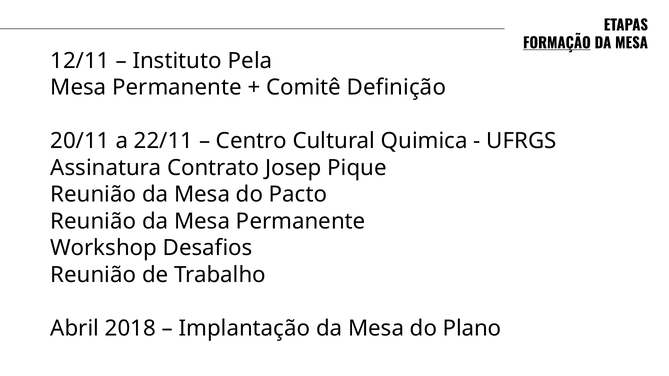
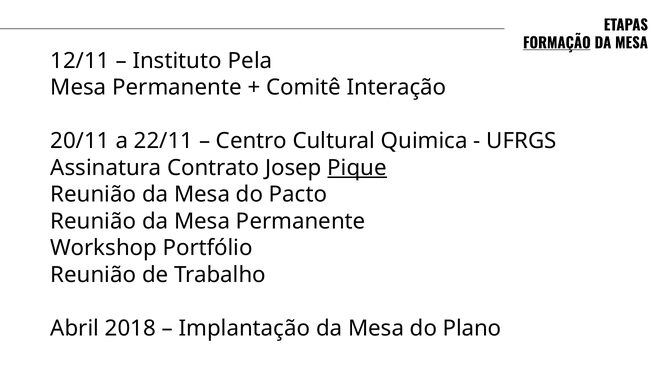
Definição: Definição -> Interação (396, 88)
Pique underline: none -> present (357, 168)
Desafios: Desafios -> Portfólio (208, 248)
